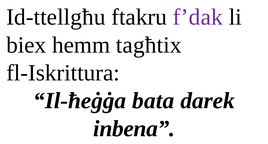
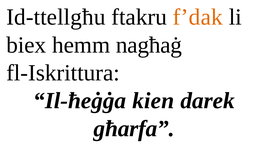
f’dak colour: purple -> orange (198, 17)
tagħtix: tagħtix -> nagħaġ (149, 45)
bata: bata -> kien (153, 101)
inbena: inbena -> għarfa (134, 129)
